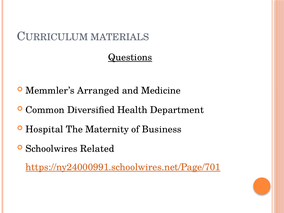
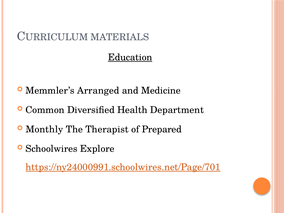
Questions: Questions -> Education (130, 57)
Hospital: Hospital -> Monthly (44, 129)
Maternity: Maternity -> Therapist (107, 129)
Business: Business -> Prepared (162, 129)
Related: Related -> Explore (97, 149)
